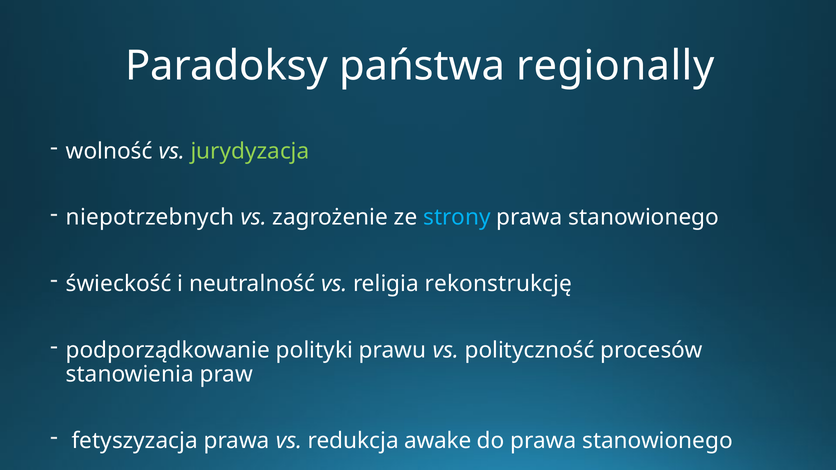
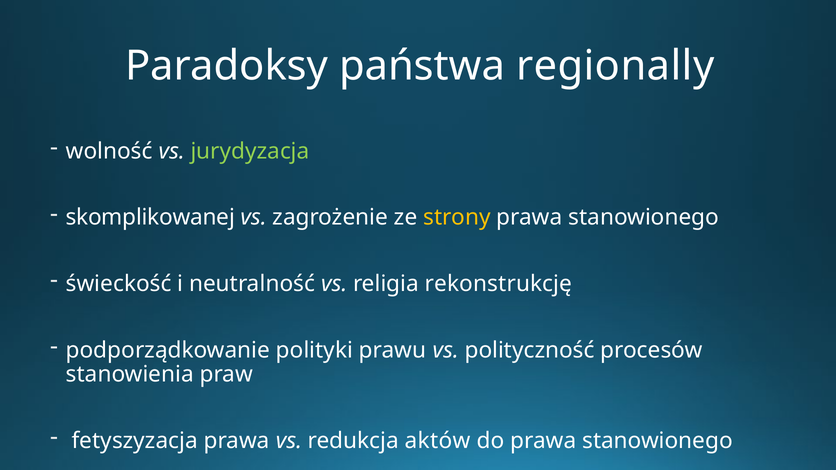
niepotrzebnych: niepotrzebnych -> skomplikowanej (150, 218)
strony colour: light blue -> yellow (457, 218)
awake: awake -> aktów (438, 441)
